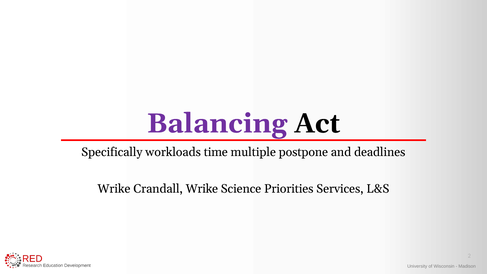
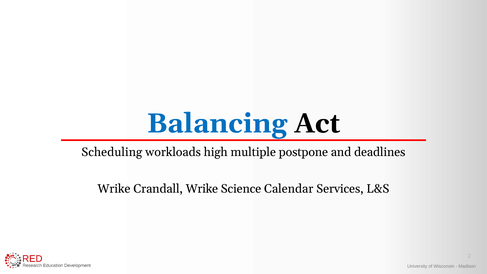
Balancing colour: purple -> blue (217, 123)
Specifically: Specifically -> Scheduling (112, 152)
time: time -> high (216, 152)
Priorities: Priorities -> Calendar (289, 189)
